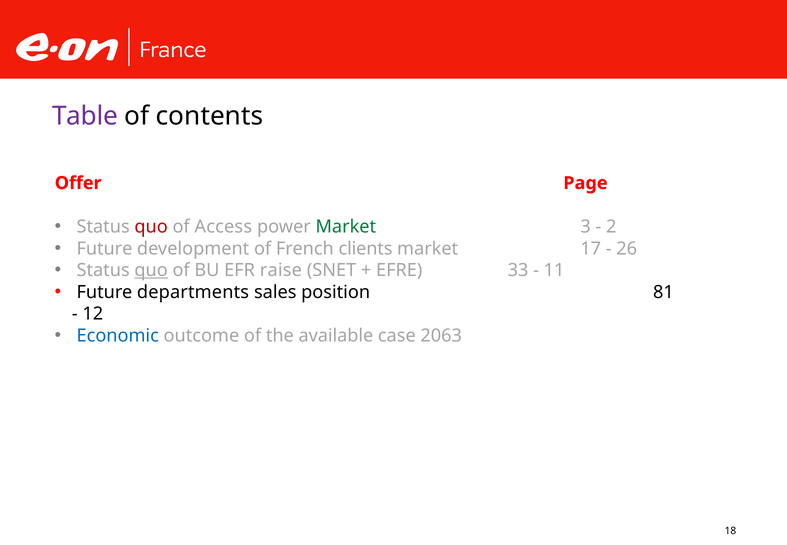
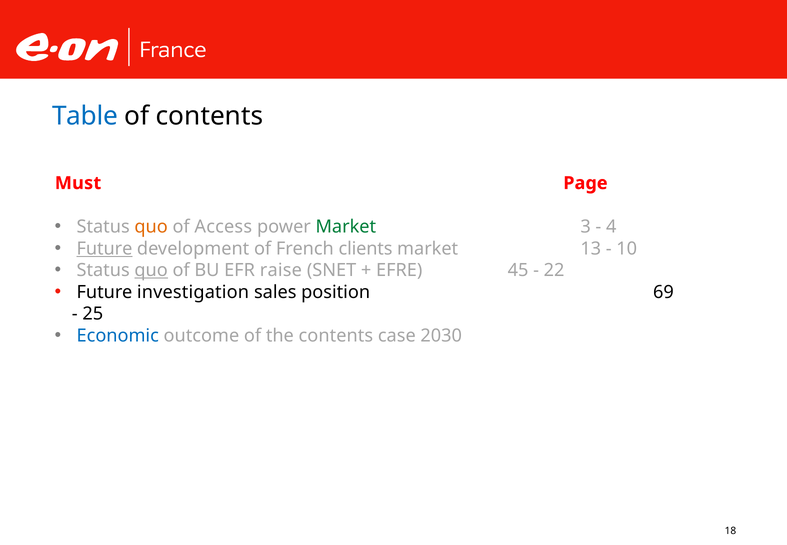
Table colour: purple -> blue (85, 116)
Offer: Offer -> Must (78, 183)
quo colour: red -> orange (151, 227)
2: 2 -> 4 (611, 227)
Future underline: none -> present (104, 248)
17: 17 -> 13 (591, 248)
26: 26 -> 10 (627, 248)
33: 33 -> 45 (518, 270)
11: 11 -> 22 (554, 270)
departments: departments -> investigation (193, 292)
81: 81 -> 69 (663, 292)
12: 12 -> 25 (93, 314)
the available: available -> contents (336, 336)
2063: 2063 -> 2030 (441, 336)
